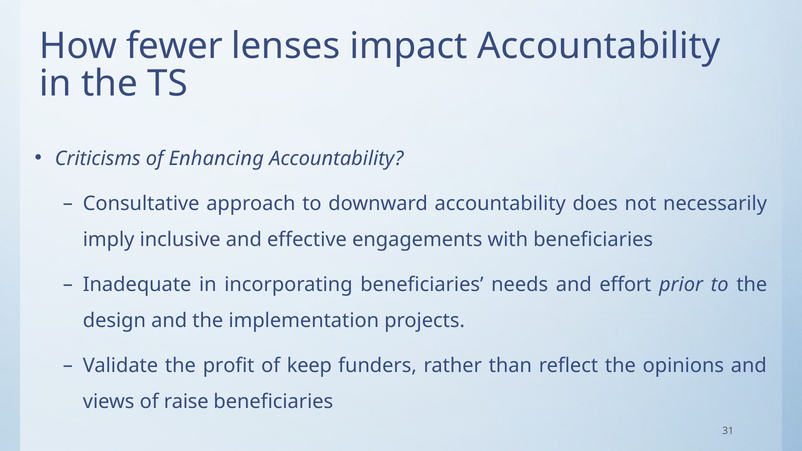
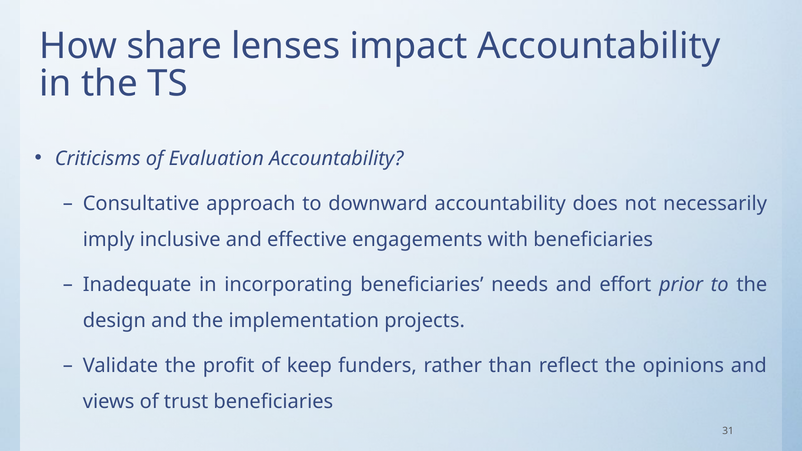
fewer: fewer -> share (174, 46)
Enhancing: Enhancing -> Evaluation (216, 159)
raise: raise -> trust (186, 402)
